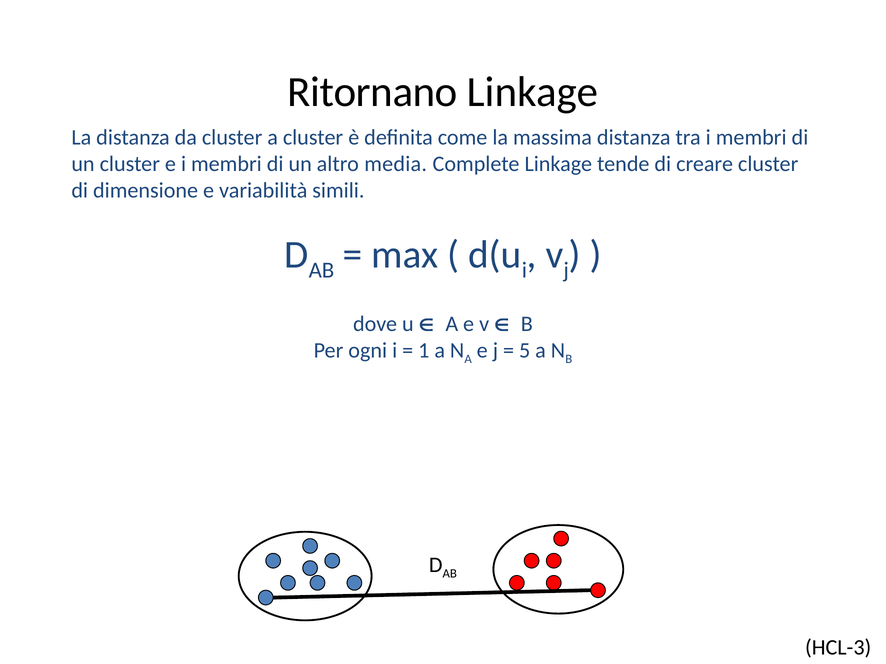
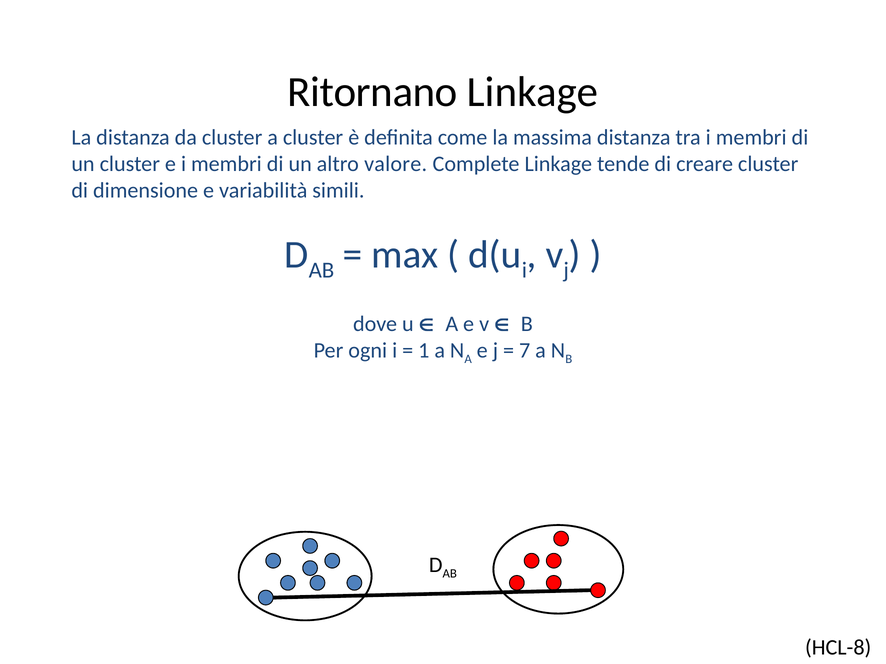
media: media -> valore (396, 164)
5: 5 -> 7 (525, 351)
HCL-3: HCL-3 -> HCL-8 (838, 648)
